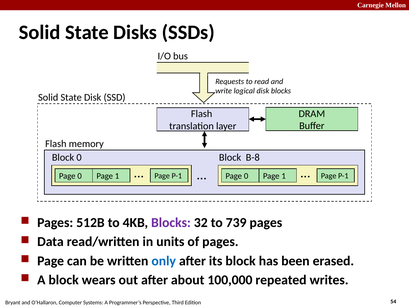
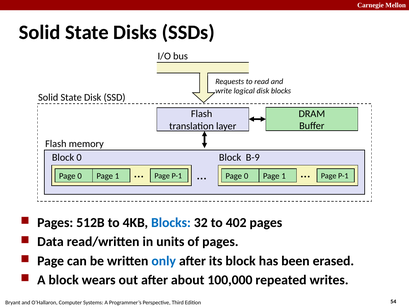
B-8: B-8 -> B-9 (253, 157)
Blocks colour: purple -> blue (171, 222)
739: 739 -> 402 (236, 222)
